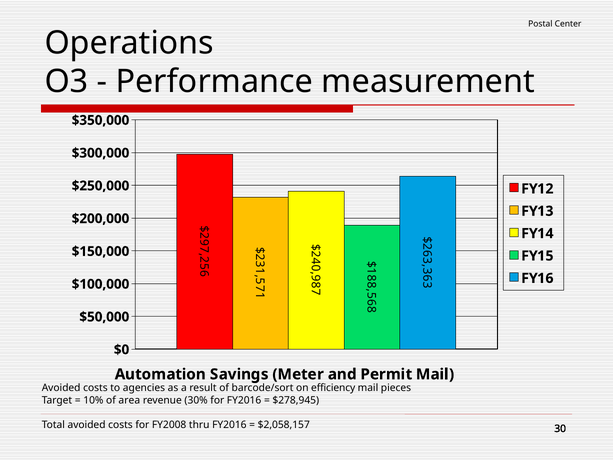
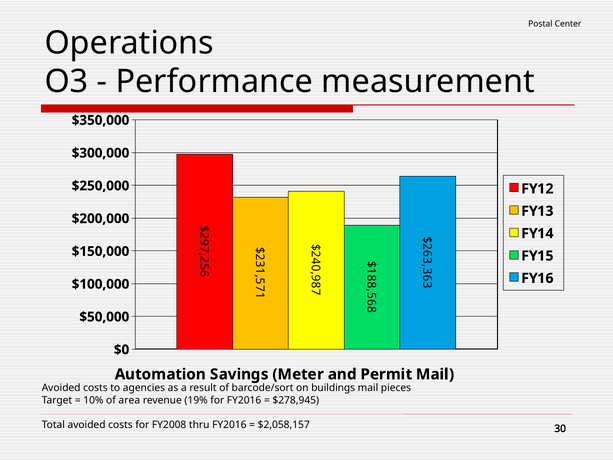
efficiency: efficiency -> buildings (333, 388)
30%: 30% -> 19% (196, 400)
